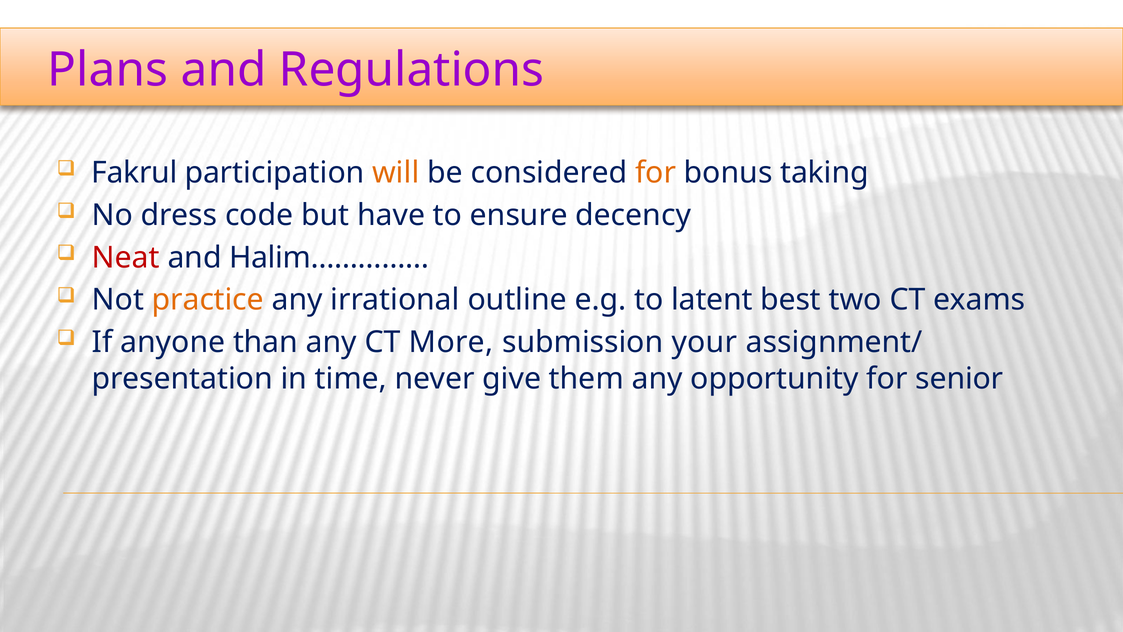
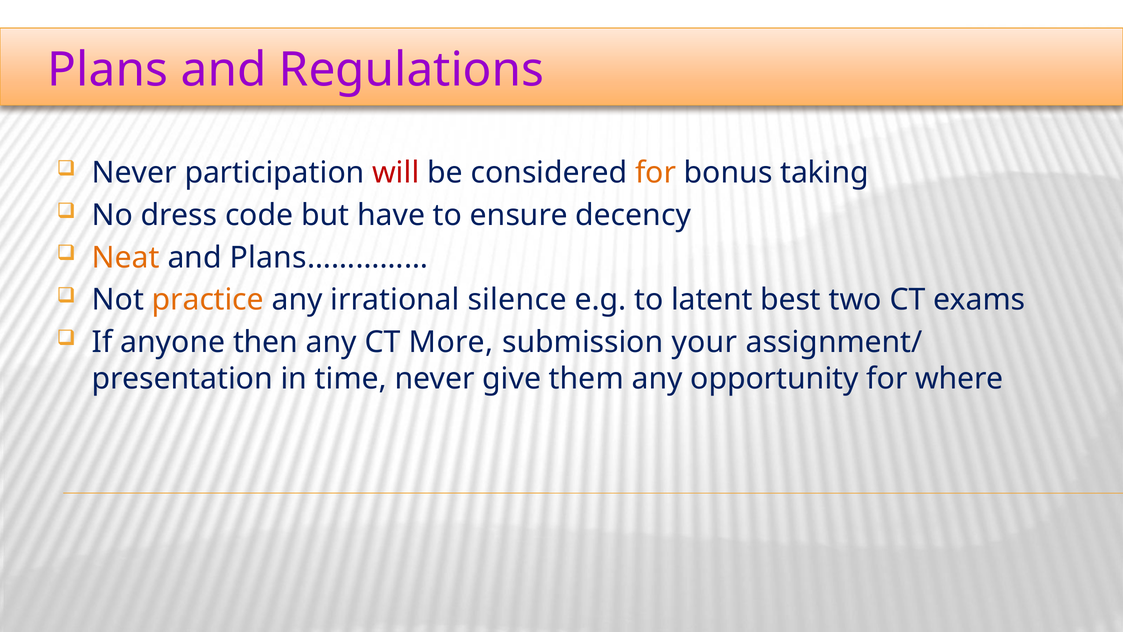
Fakrul: Fakrul -> Never (134, 173)
will colour: orange -> red (396, 173)
Neat colour: red -> orange (126, 257)
Halim……………: Halim…………… -> Plans…………… (329, 257)
outline: outline -> silence (517, 300)
than: than -> then (266, 342)
senior: senior -> where (959, 378)
